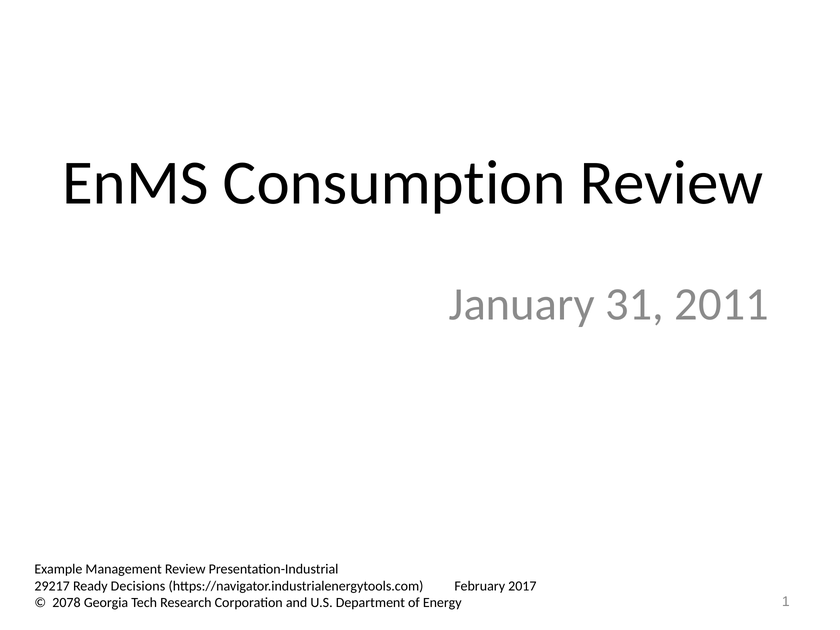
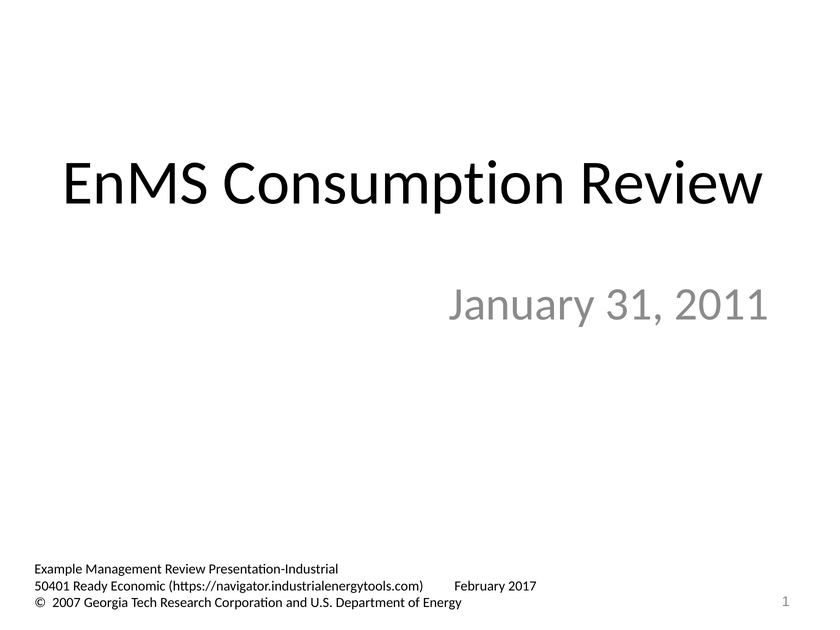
29217: 29217 -> 50401 (52, 586)
Decisions: Decisions -> Economic (138, 586)
2078: 2078 -> 2007 (66, 603)
